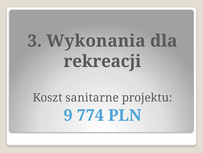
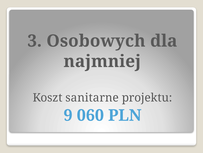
Wykonania: Wykonania -> Osobowych (96, 41)
rekreacji: rekreacji -> najmniej (102, 61)
774: 774 -> 060 (90, 115)
